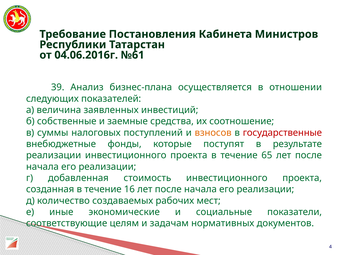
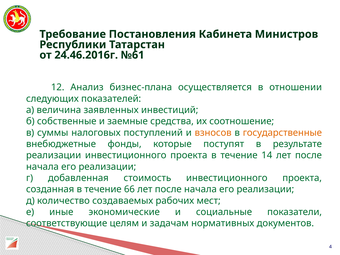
04.06.2016г: 04.06.2016г -> 24.46.2016г (86, 55)
39: 39 -> 12 (58, 87)
государственные colour: red -> orange (282, 133)
65: 65 -> 14 (267, 155)
16: 16 -> 66 (129, 189)
